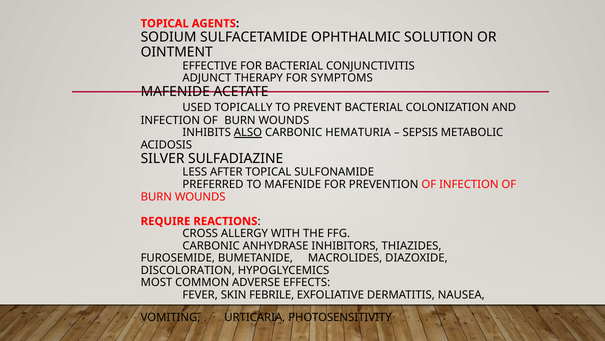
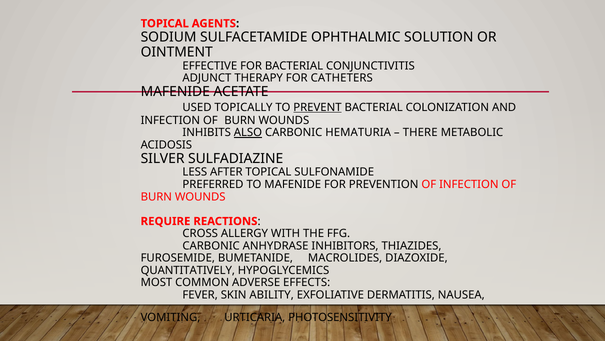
SYMPTOMS: SYMPTOMS -> CATHETERS (342, 78)
PREVENT underline: none -> present (317, 107)
SEPSIS: SEPSIS -> THERE (420, 132)
DISCOLORATION: DISCOLORATION -> QUANTITATIVELY (188, 270)
FEBRILE: FEBRILE -> ABILITY (272, 294)
